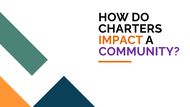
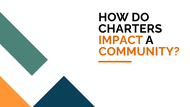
COMMUNITY colour: purple -> orange (139, 52)
